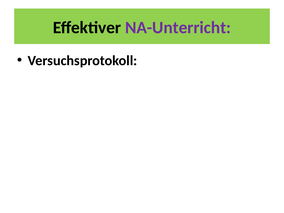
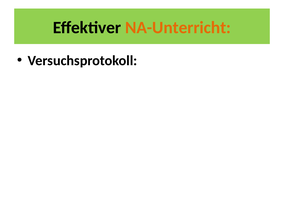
NA-Unterricht colour: purple -> orange (178, 27)
